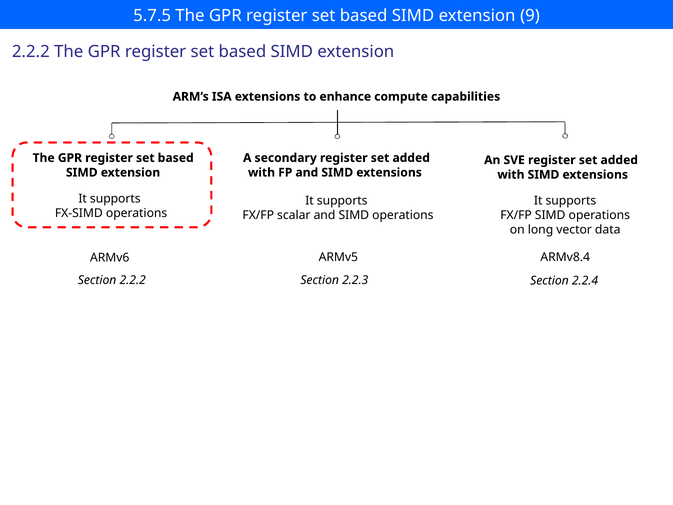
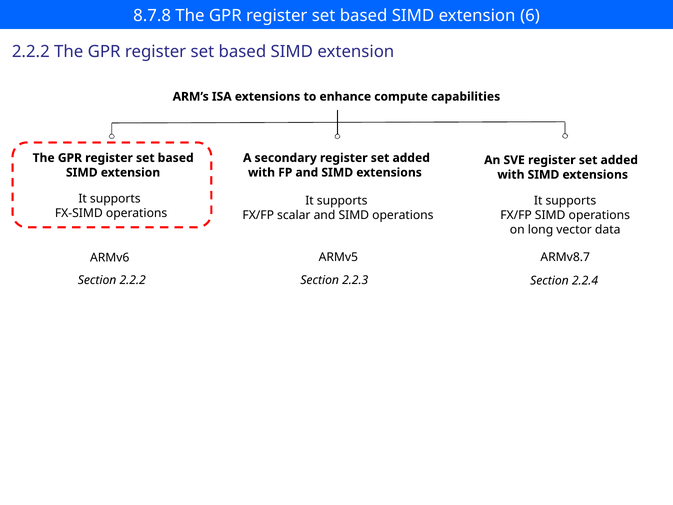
5.7.5: 5.7.5 -> 8.7.8 (152, 16)
9: 9 -> 6 (530, 16)
ARMv8.4: ARMv8.4 -> ARMv8.7 (565, 257)
